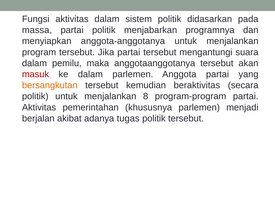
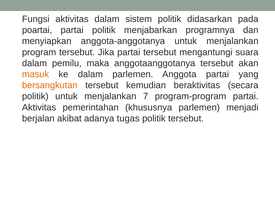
massa: massa -> poartai (37, 30)
masuk colour: red -> orange (35, 74)
8: 8 -> 7 (146, 96)
